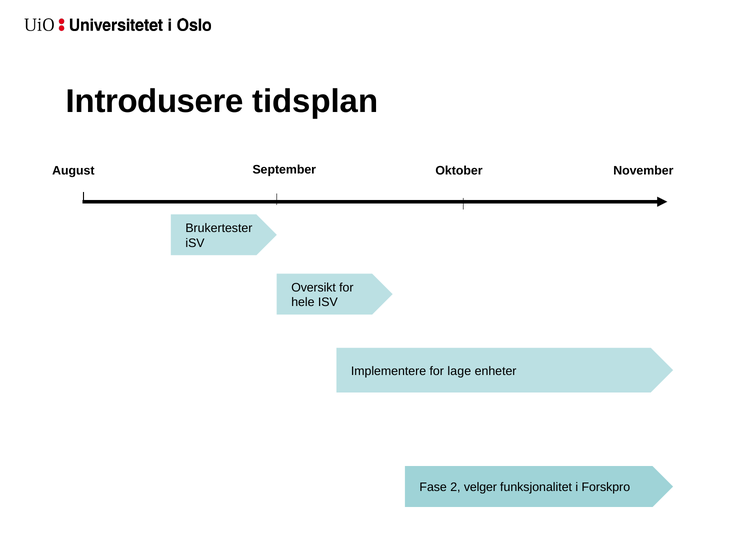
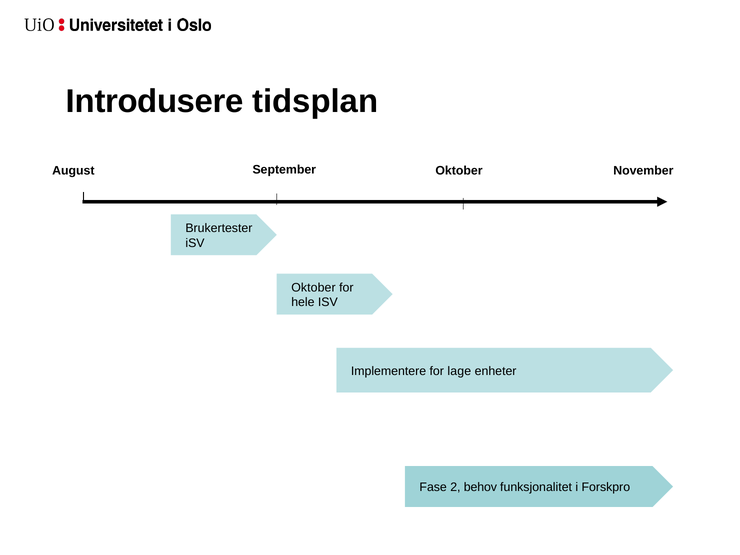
Oversikt: Oversikt -> Oktober (313, 288)
velger: velger -> behov (480, 487)
